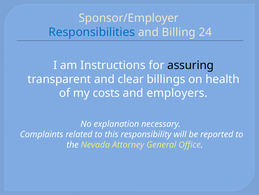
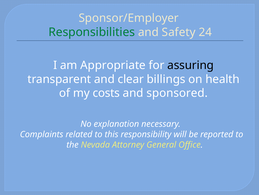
Responsibilities colour: blue -> green (92, 32)
Billing: Billing -> Safety (179, 32)
Instructions: Instructions -> Appropriate (113, 65)
employers: employers -> sponsored (177, 93)
